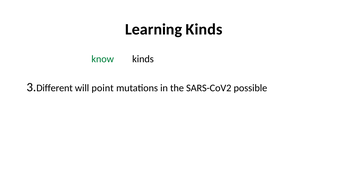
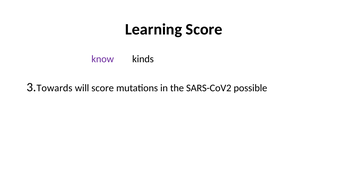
Learning Kinds: Kinds -> Score (204, 29)
know colour: green -> purple (103, 59)
Different: Different -> Towards (54, 88)
will point: point -> score (103, 88)
